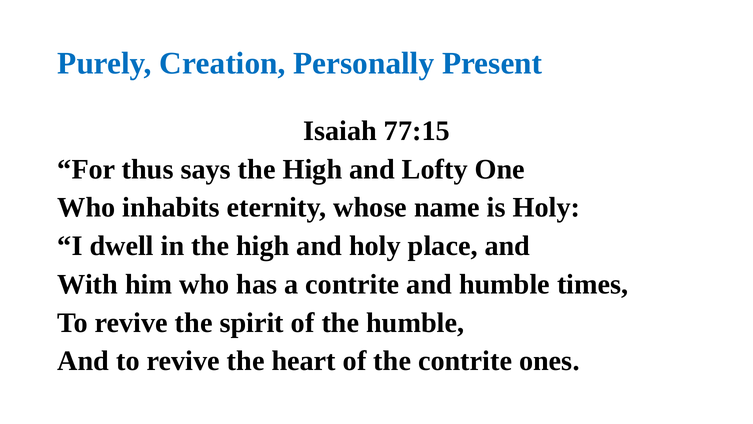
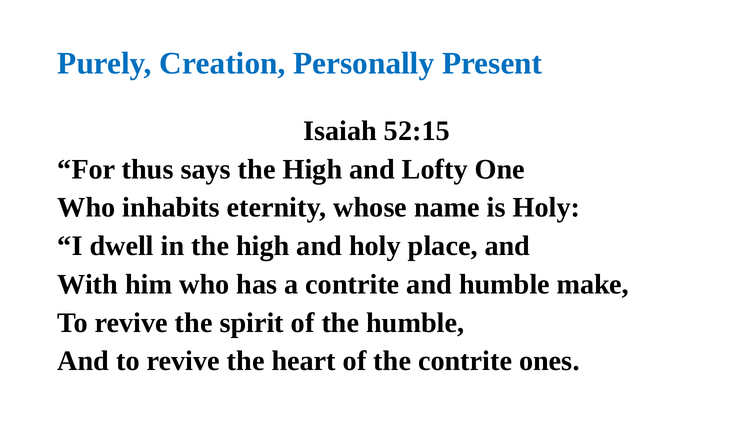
77:15: 77:15 -> 52:15 (417, 131)
times: times -> make (593, 284)
